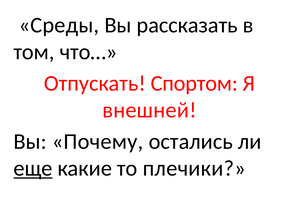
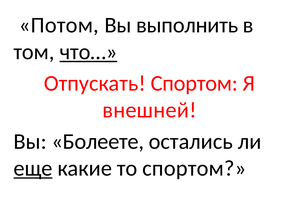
Среды: Среды -> Потом (59, 25)
рассказать: рассказать -> выполнить (187, 25)
что… underline: none -> present (88, 52)
Почему: Почему -> Болеете (98, 142)
то плечики: плечики -> спортом (194, 169)
